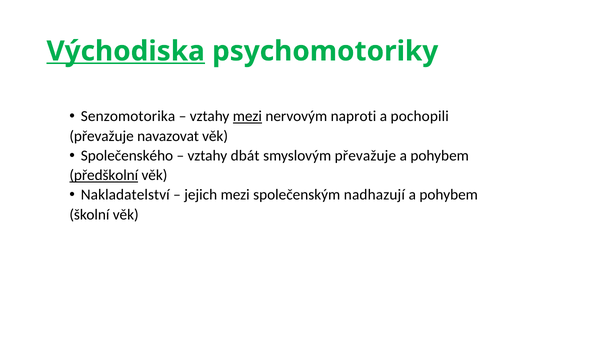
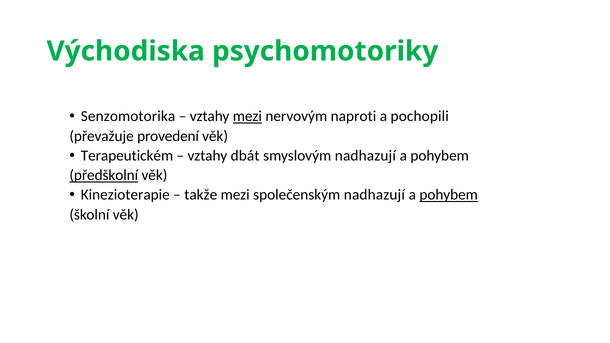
Východiska underline: present -> none (126, 51)
navazovat: navazovat -> provedení (168, 136)
Společenského: Společenského -> Terapeutickém (127, 156)
smyslovým převažuje: převažuje -> nadhazují (365, 156)
Nakladatelství: Nakladatelství -> Kinezioterapie (125, 195)
jejich: jejich -> takže (201, 195)
pohybem underline: none -> present (449, 195)
